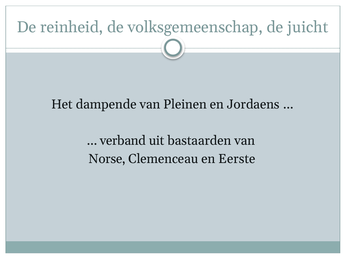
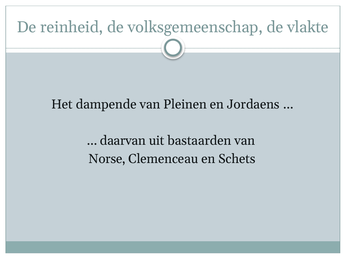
juicht: juicht -> vlakte (308, 27)
verband: verband -> daarvan (123, 141)
Eerste: Eerste -> Schets (237, 159)
